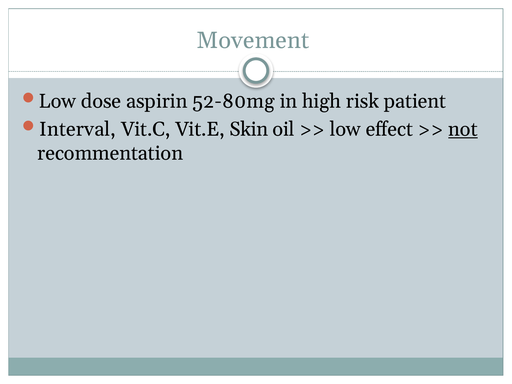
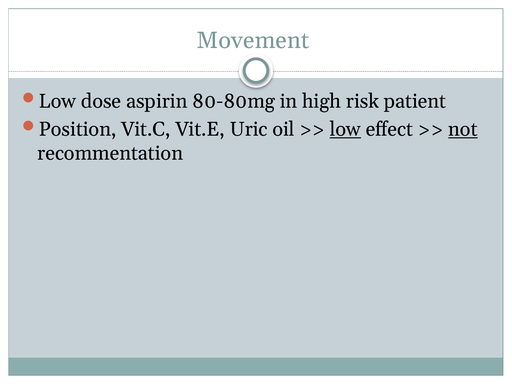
52-80mg: 52-80mg -> 80-80mg (234, 101)
Interval: Interval -> Position (78, 129)
Skin: Skin -> Uric (249, 129)
low underline: none -> present (345, 129)
